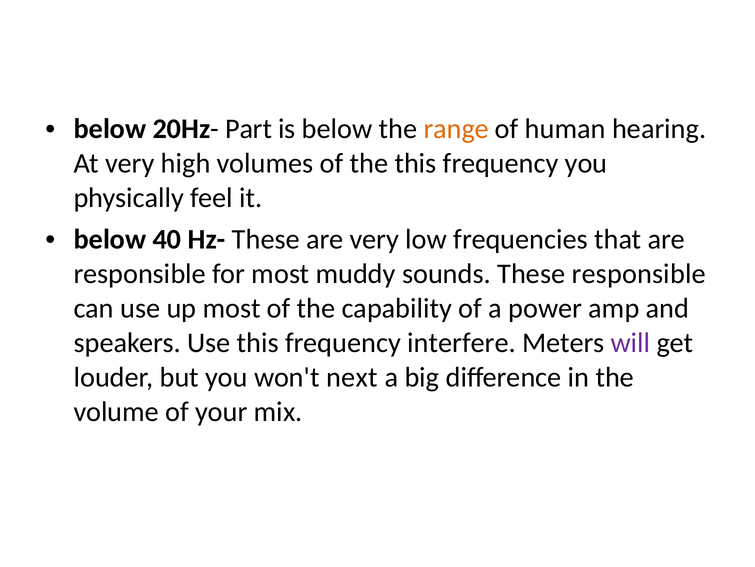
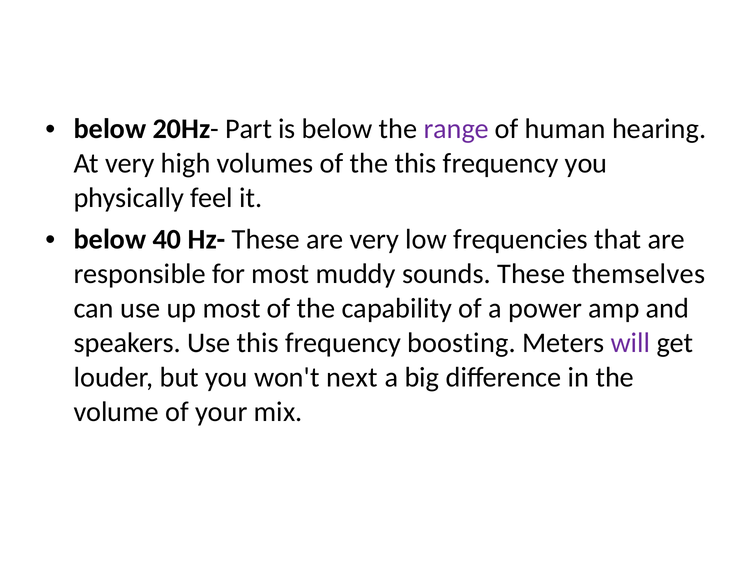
range colour: orange -> purple (456, 129)
These responsible: responsible -> themselves (639, 273)
interfere: interfere -> boosting (461, 342)
